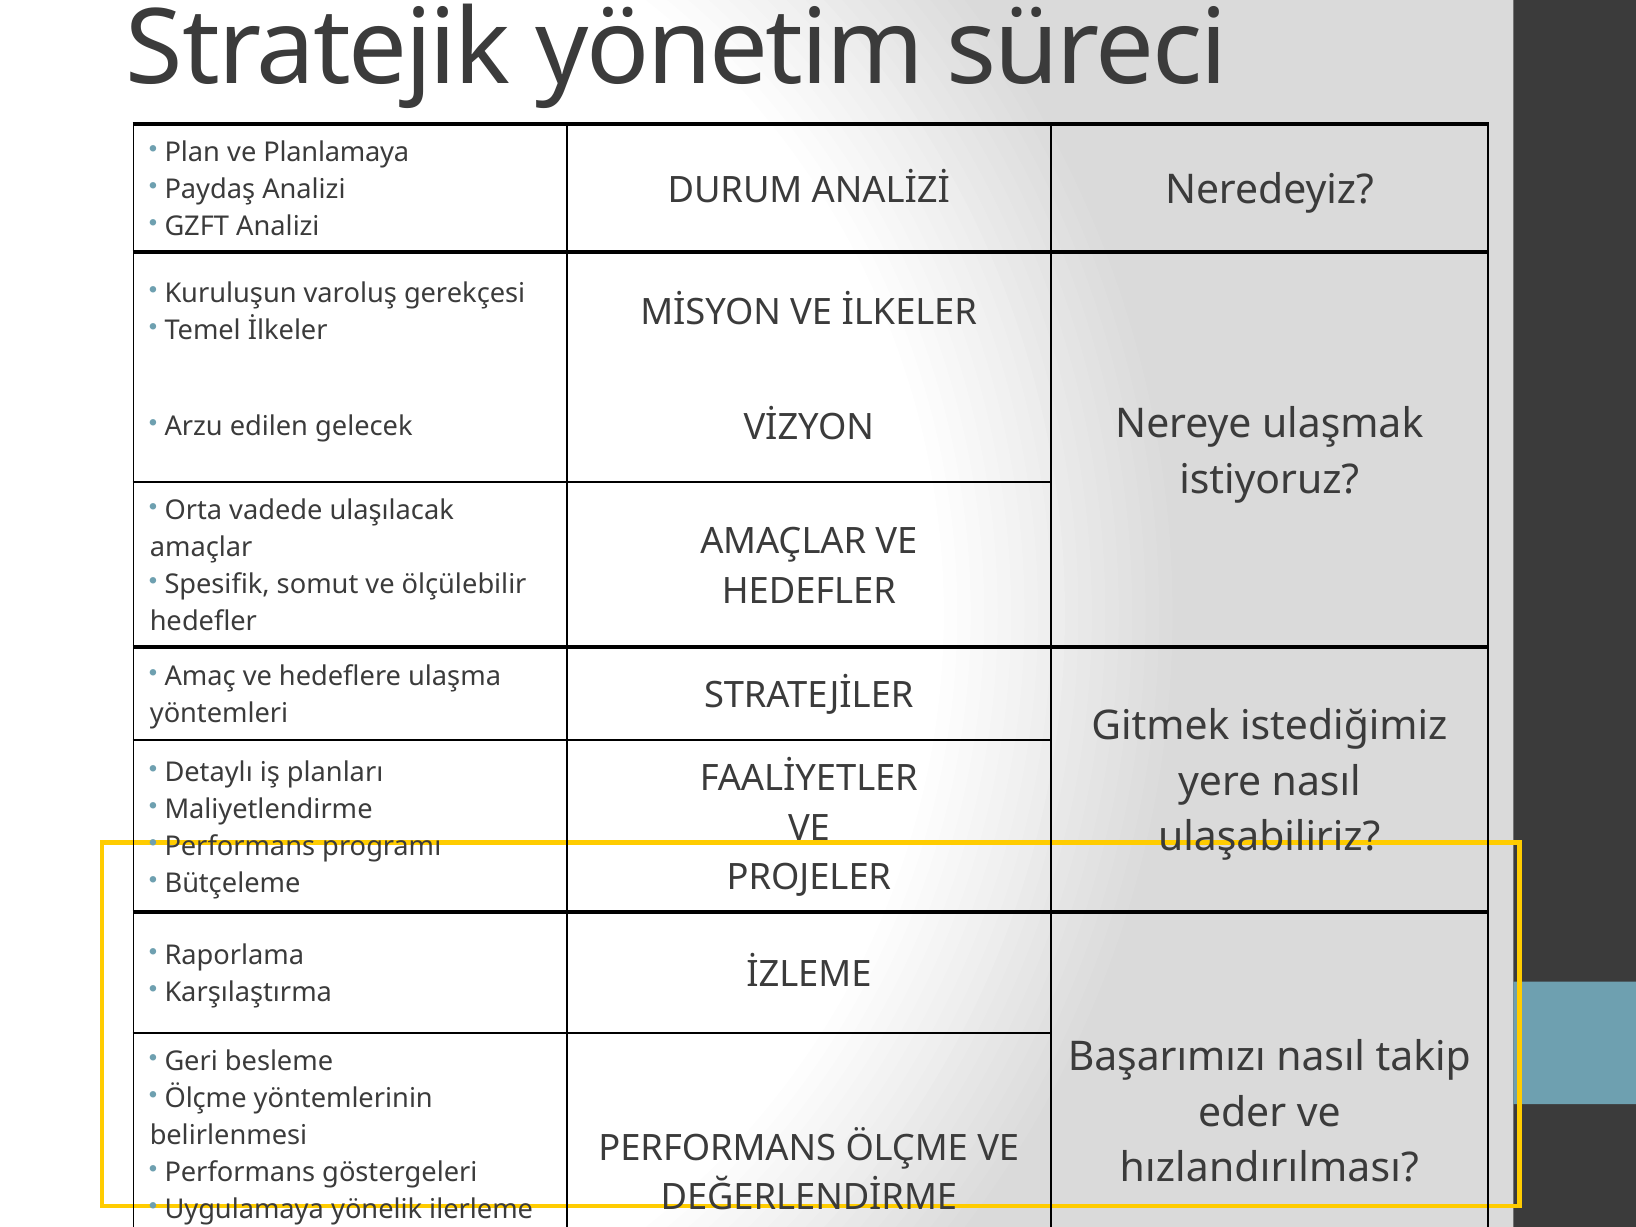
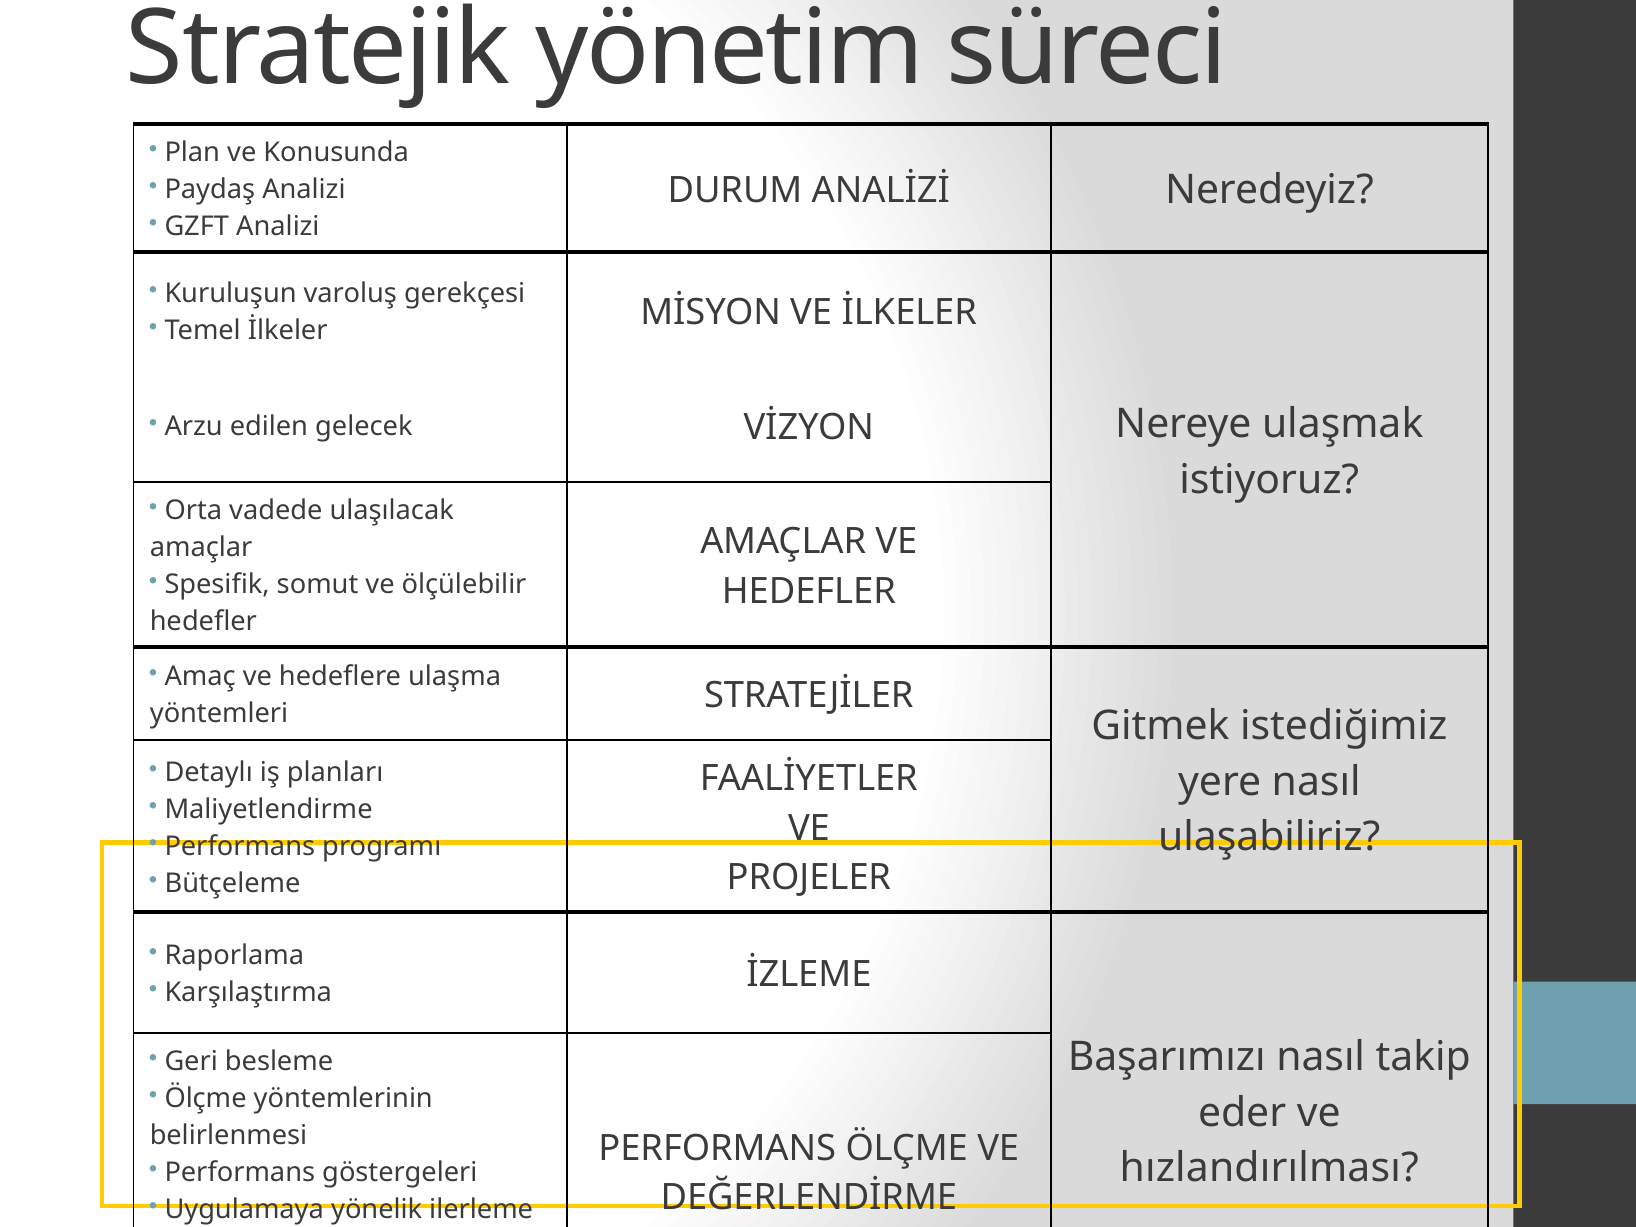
Planlamaya: Planlamaya -> Konusunda (336, 153)
